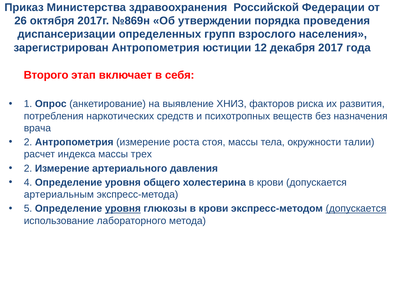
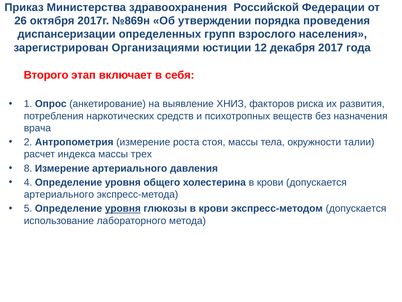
зарегистрирован Антропометрия: Антропометрия -> Организациями (156, 48)
2: 2 -> 8 (28, 168)
артериальным: артериальным -> артериального (59, 194)
допускается underline: present -> none (356, 208)
